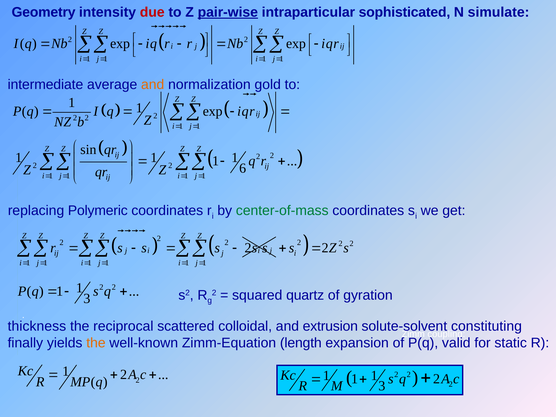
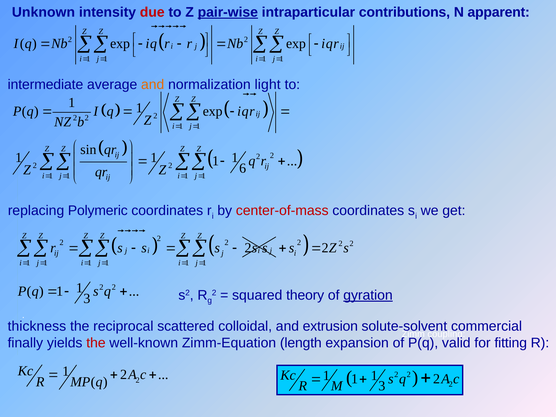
Geometry: Geometry -> Unknown (43, 12)
sophisticated: sophisticated -> contributions (404, 12)
simulate: simulate -> apparent (499, 12)
gold: gold -> light (268, 85)
center-of-mass colour: green -> red (282, 211)
quartz: quartz -> theory (305, 295)
gyration underline: none -> present (368, 295)
constituting: constituting -> commercial (487, 326)
the colour: orange -> red (96, 343)
static: static -> fitting (511, 343)
